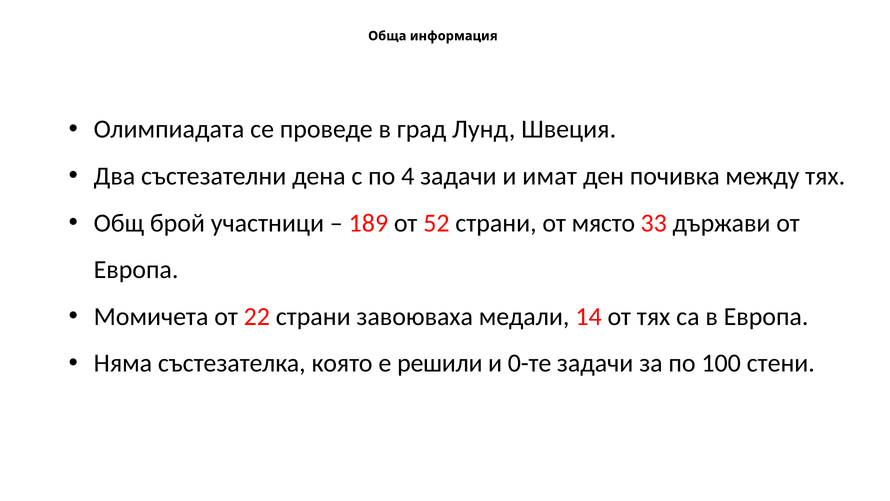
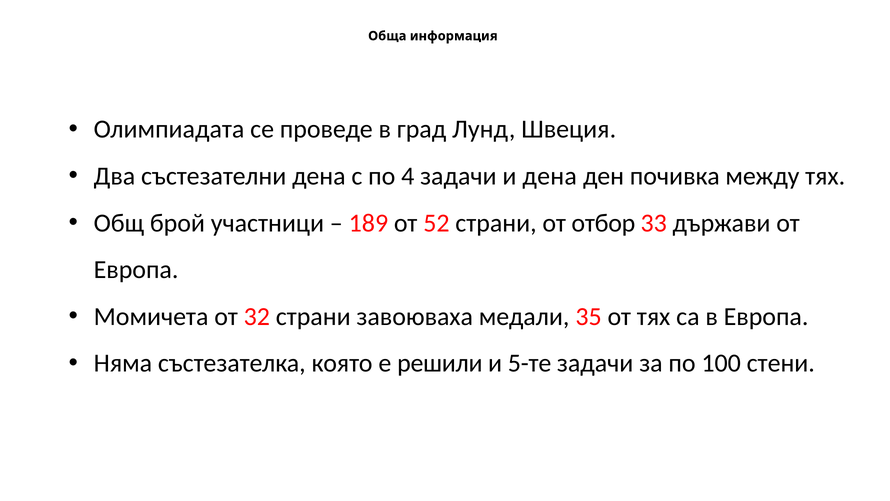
и имат: имат -> дена (550, 176)
място: място -> отбор (603, 223)
22: 22 -> 32 (257, 316)
14: 14 -> 35 (589, 316)
0-те: 0-те -> 5-те (530, 363)
